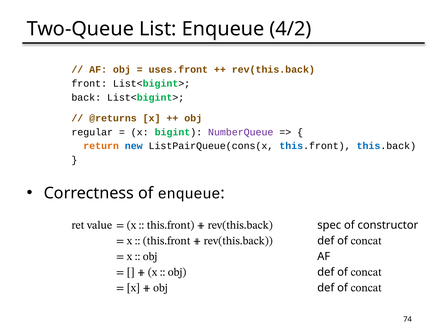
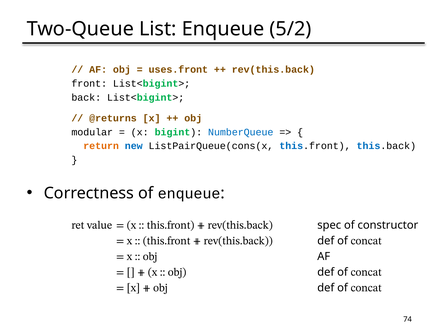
4/2: 4/2 -> 5/2 (291, 29)
regular: regular -> modular (92, 132)
NumberQueue colour: purple -> blue (241, 132)
